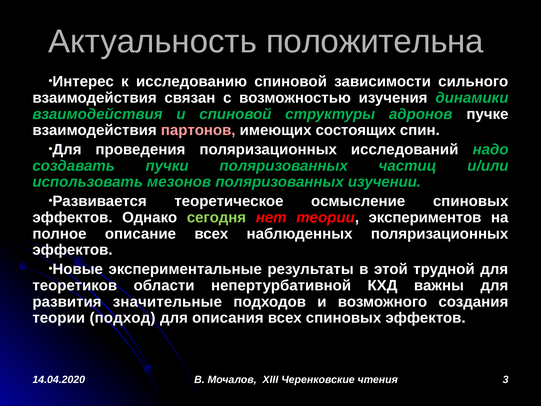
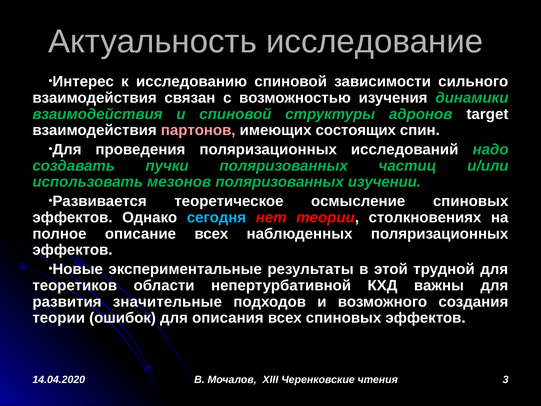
положительна: положительна -> исследование (375, 42)
пучке: пучке -> target (487, 114)
сегодня colour: light green -> light blue (216, 217)
экспериментов: экспериментов -> столкновениях (425, 217)
подход: подход -> ошибок (123, 318)
